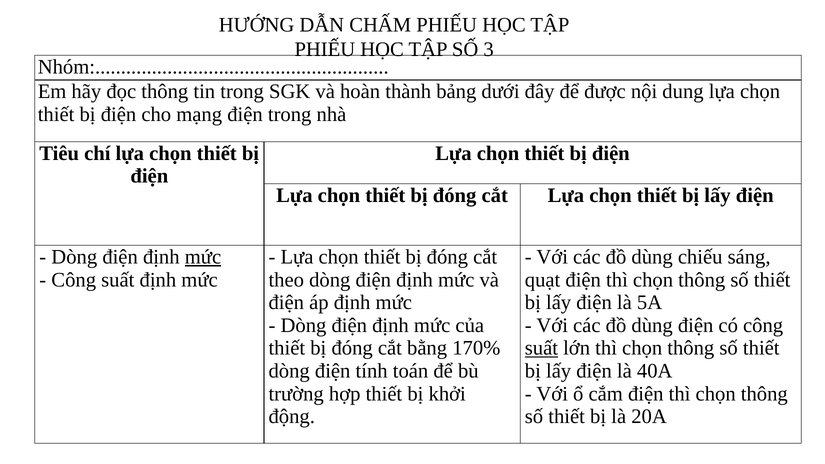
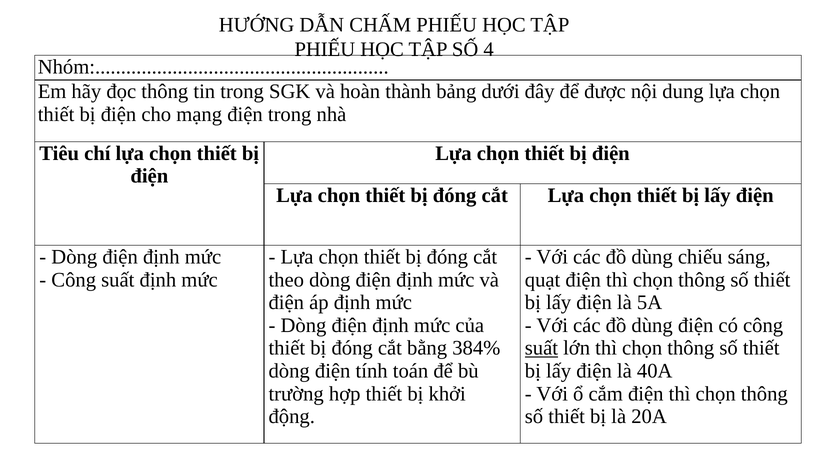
3: 3 -> 4 (489, 49)
mức underline: present -> none (203, 257)
170%: 170% -> 384% (476, 348)
